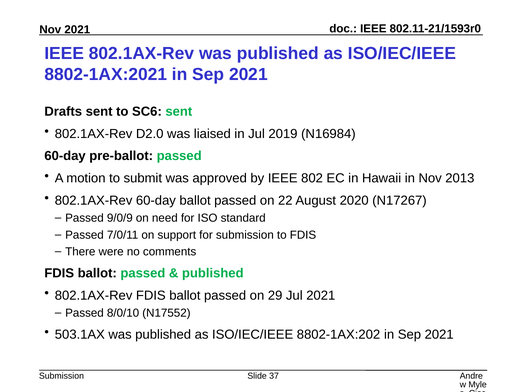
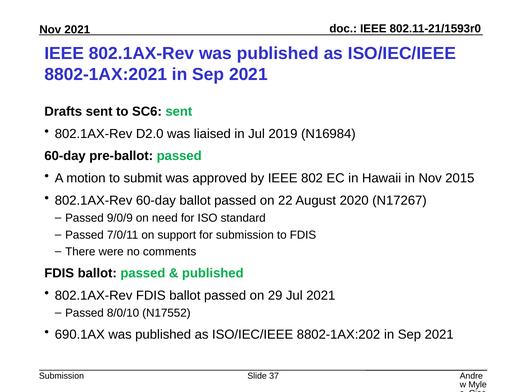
2013: 2013 -> 2015 (460, 178)
503.1AX: 503.1AX -> 690.1AX (80, 334)
